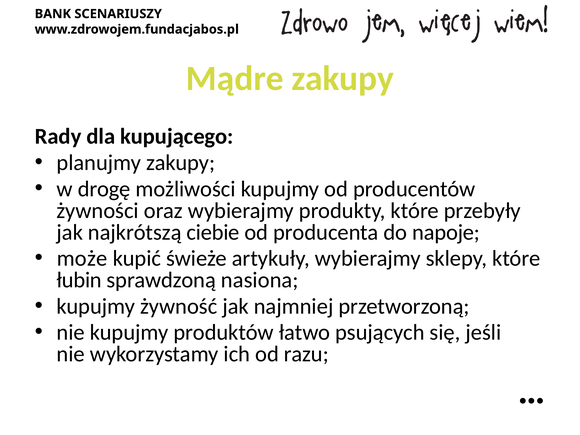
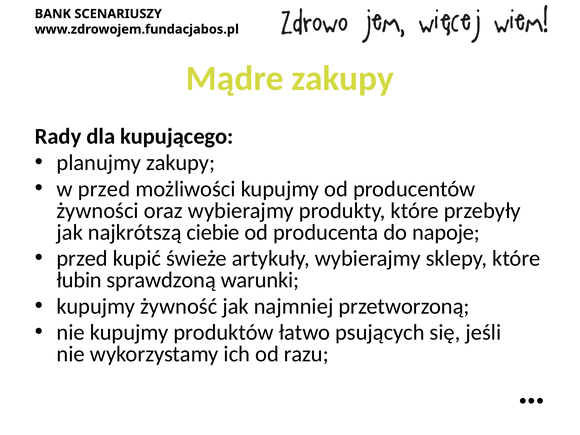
w drogę: drogę -> przed (104, 189)
może: może -> przed (82, 258)
nasiona: nasiona -> warunki (260, 280)
